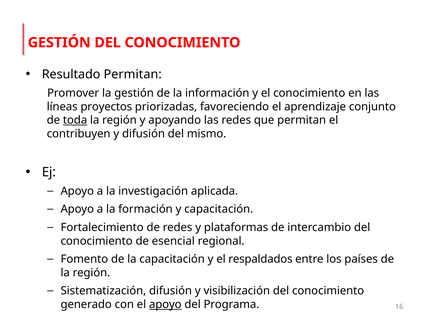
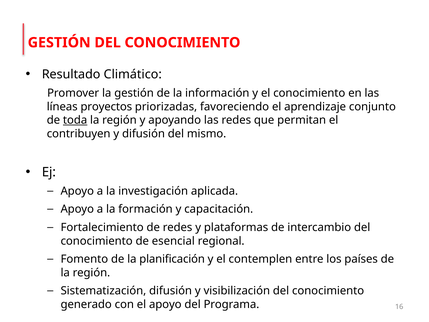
Resultado Permitan: Permitan -> Climático (133, 74)
la capacitación: capacitación -> planificación (172, 259)
respaldados: respaldados -> contemplen (260, 259)
apoyo underline: present -> none (165, 304)
